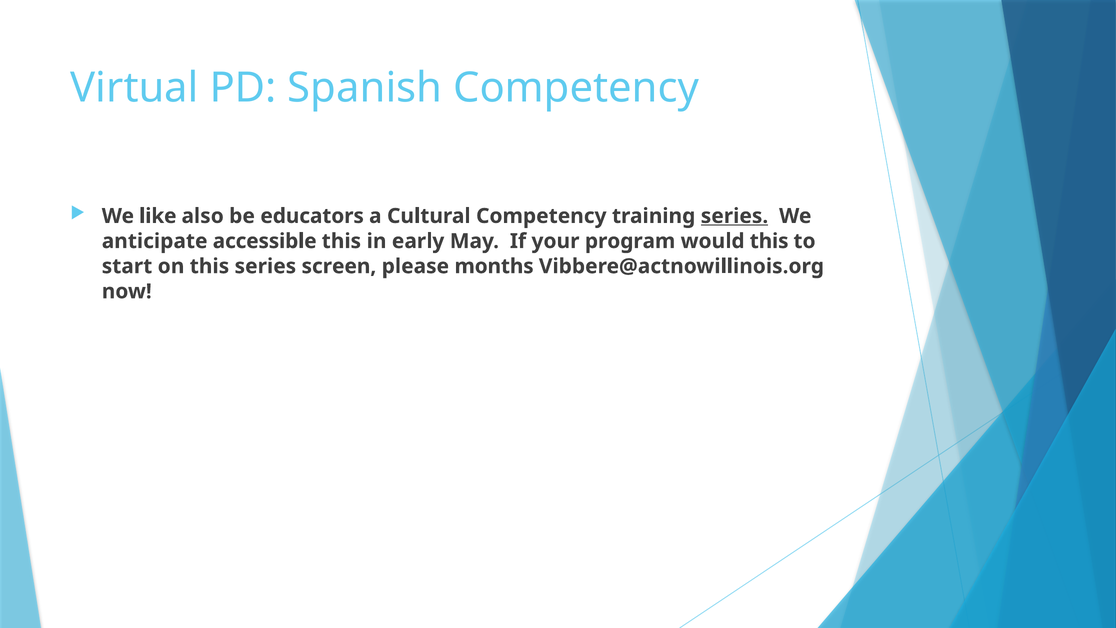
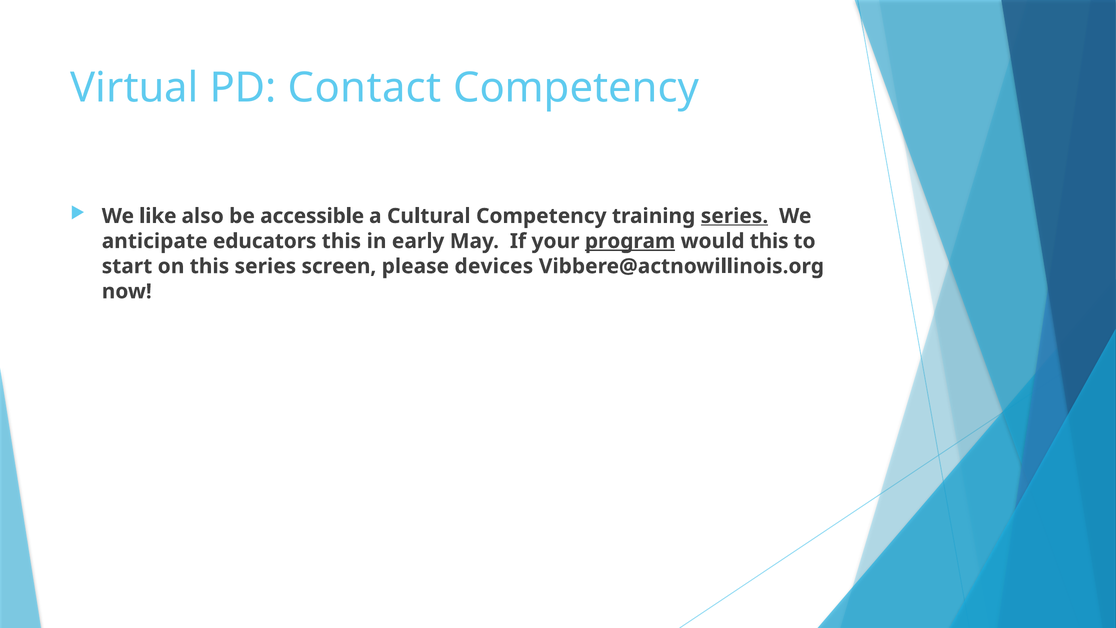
Spanish: Spanish -> Contact (365, 88)
educators: educators -> accessible (312, 216)
accessible: accessible -> educators (265, 241)
program underline: none -> present (630, 241)
months: months -> devices (494, 266)
